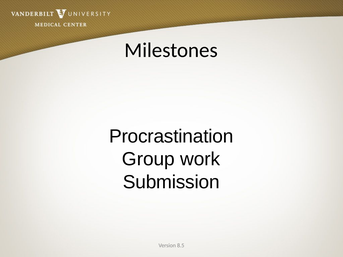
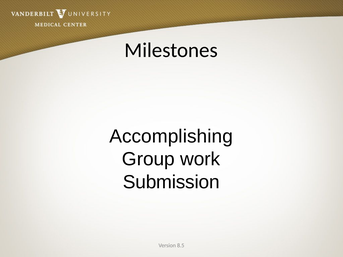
Procrastination: Procrastination -> Accomplishing (171, 136)
